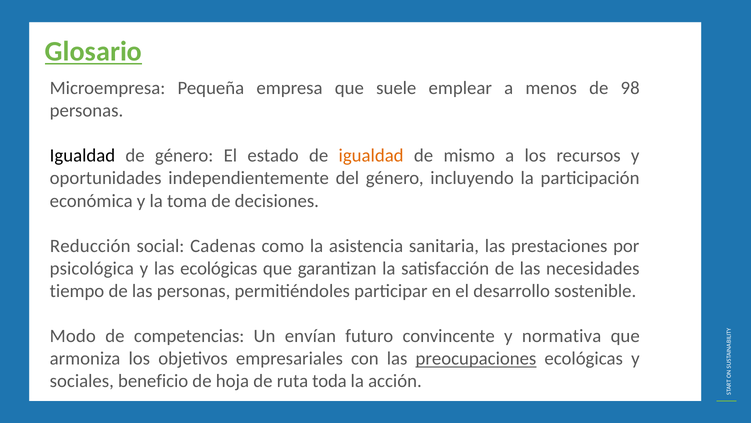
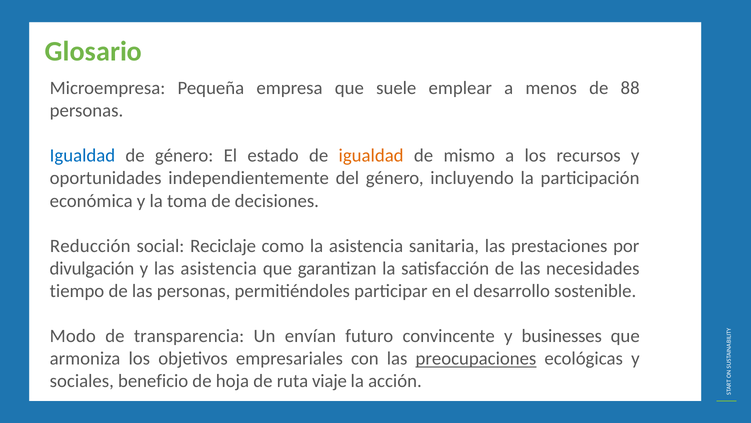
Glosario underline: present -> none (93, 52)
98: 98 -> 88 (630, 88)
Igualdad colour: black -> blue (82, 155)
Cadenas: Cadenas -> Reciclaje (223, 246)
psicológica: psicológica -> divulgación (92, 268)
las ecológicas: ecológicas -> asistencia (219, 268)
competencias: competencias -> transparencia (189, 336)
normativa: normativa -> businesses (562, 336)
toda: toda -> viaje (329, 381)
